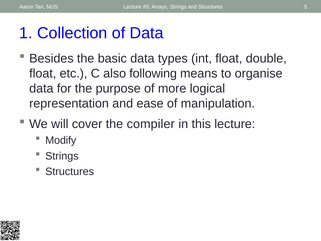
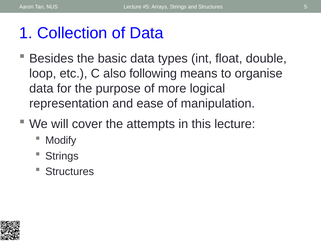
float: float -> loop (43, 74)
compiler: compiler -> attempts (151, 124)
